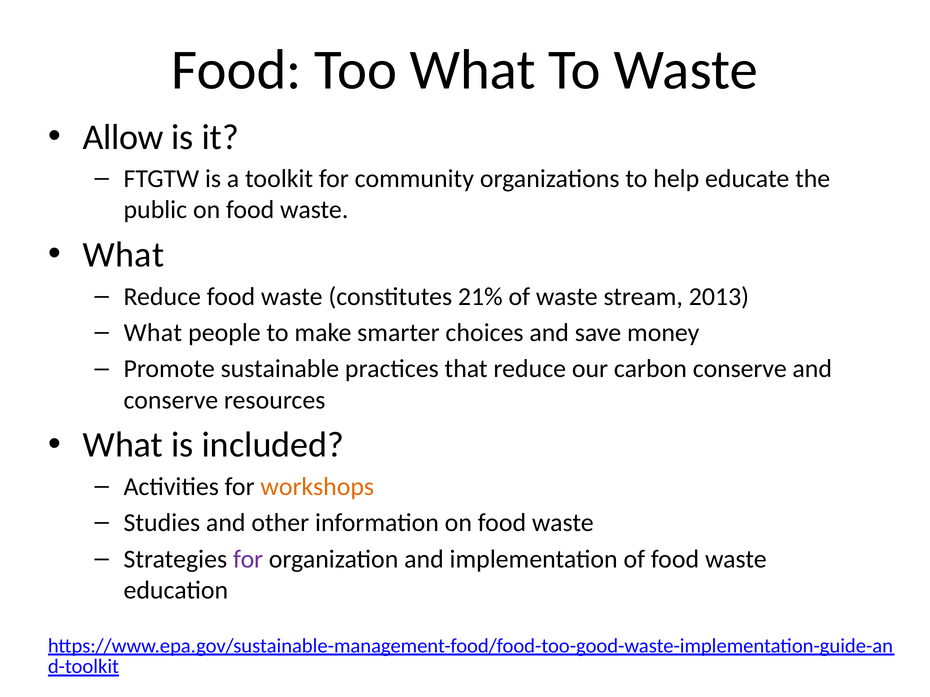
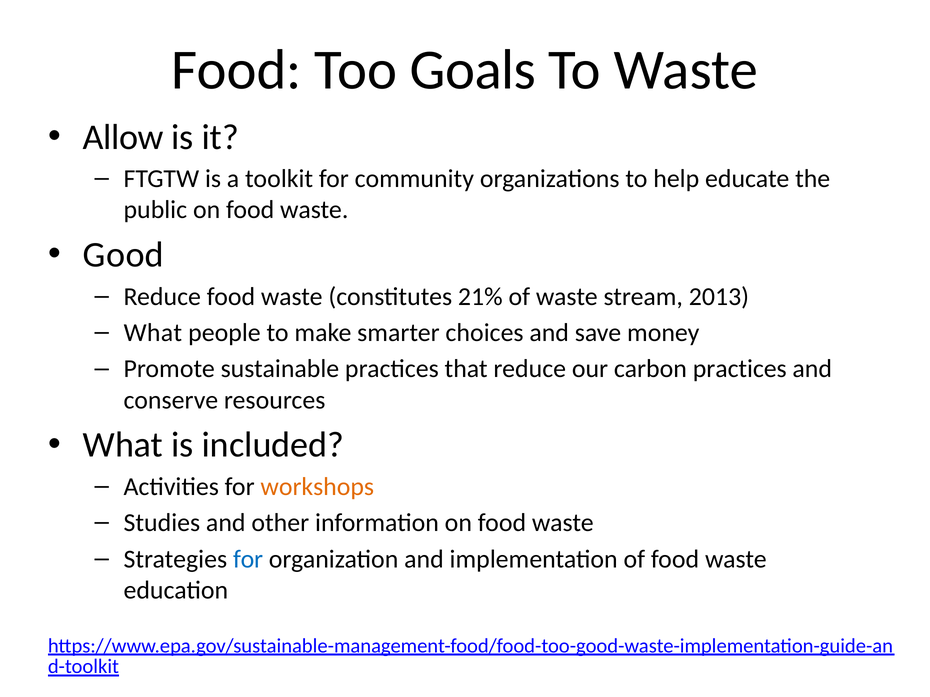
Too What: What -> Goals (473, 70)
What: What -> Good (123, 255)
carbon conserve: conserve -> practices (740, 369)
for colour: purple -> blue (248, 559)
